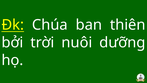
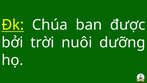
thiên: thiên -> được (128, 25)
